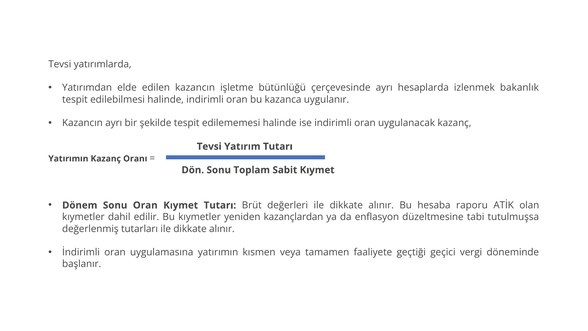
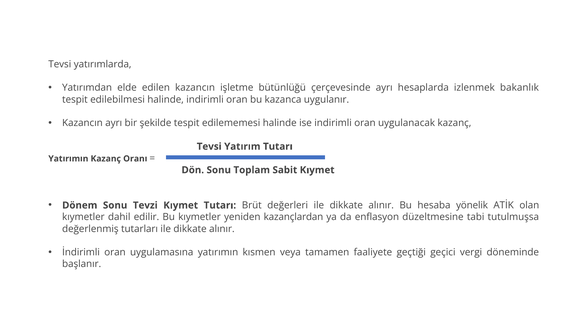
Sonu Oran: Oran -> Tevzi (145, 205)
raporu: raporu -> yönelik (472, 205)
